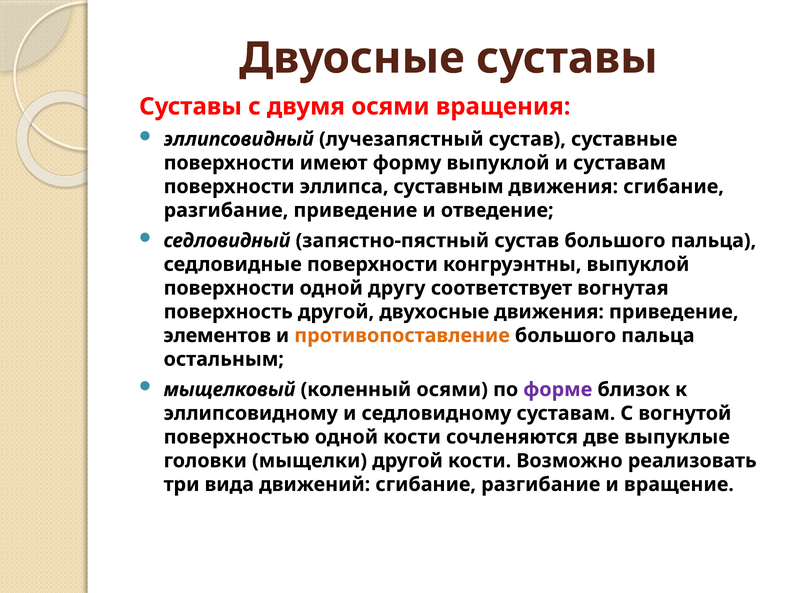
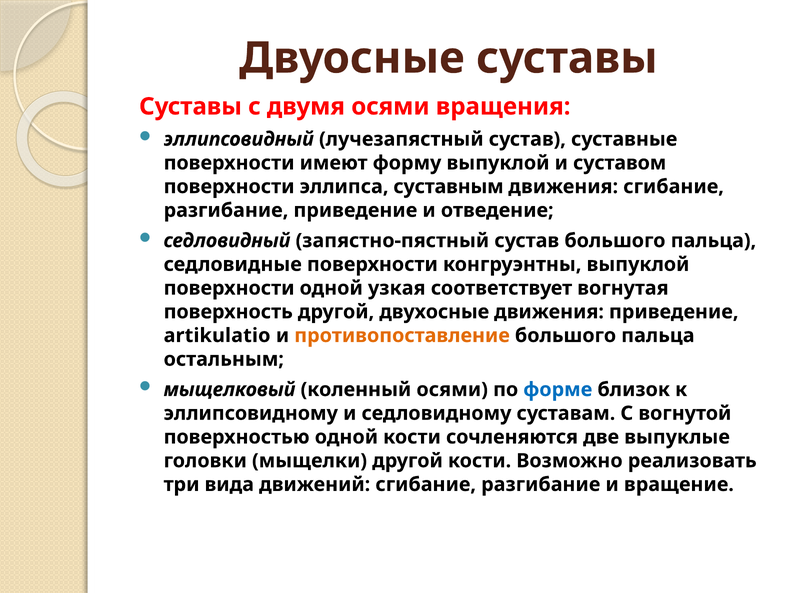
и суставам: суставам -> суставом (620, 163)
другу: другу -> узкая (397, 288)
элементов: элементов -> artikulatio (217, 336)
форме colour: purple -> blue (558, 390)
